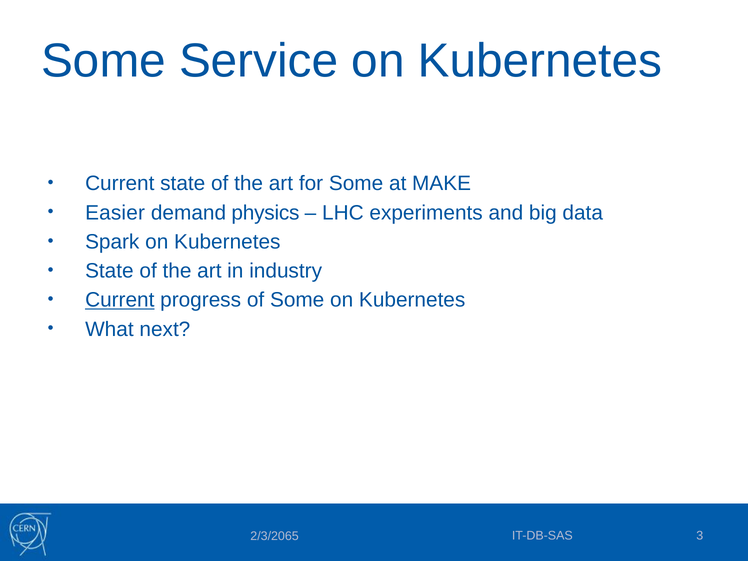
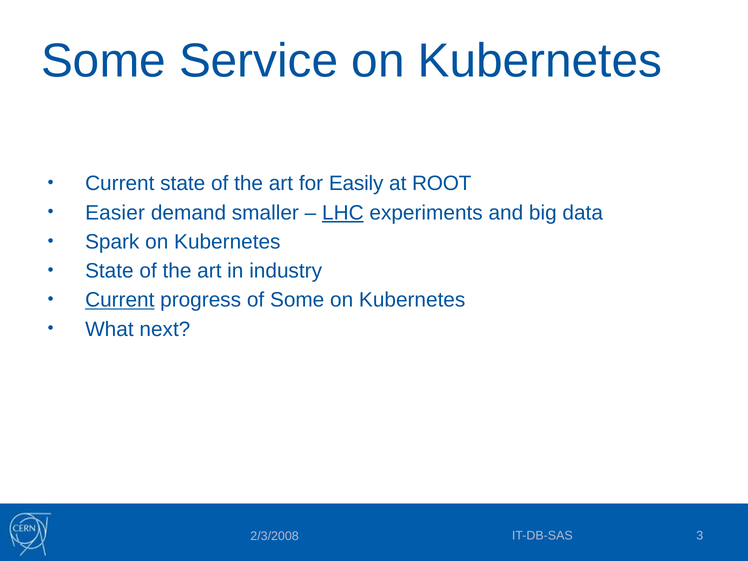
for Some: Some -> Easily (356, 184)
MAKE: MAKE -> ROOT (442, 184)
physics: physics -> smaller (265, 213)
LHC underline: none -> present (343, 213)
2/3/2065: 2/3/2065 -> 2/3/2008 (275, 536)
